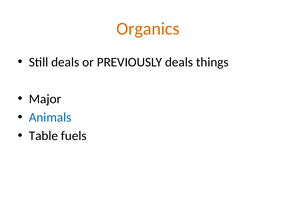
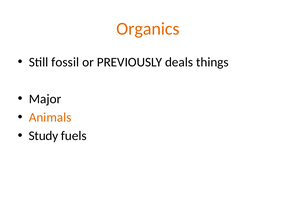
Still deals: deals -> fossil (65, 62)
Animals colour: blue -> orange (50, 117)
Table: Table -> Study (43, 136)
